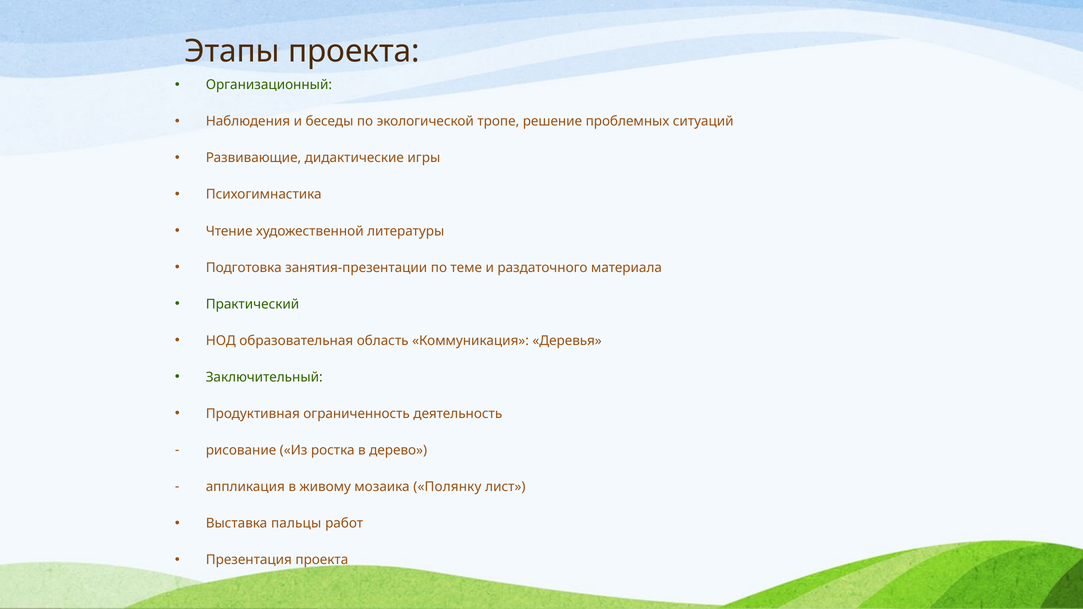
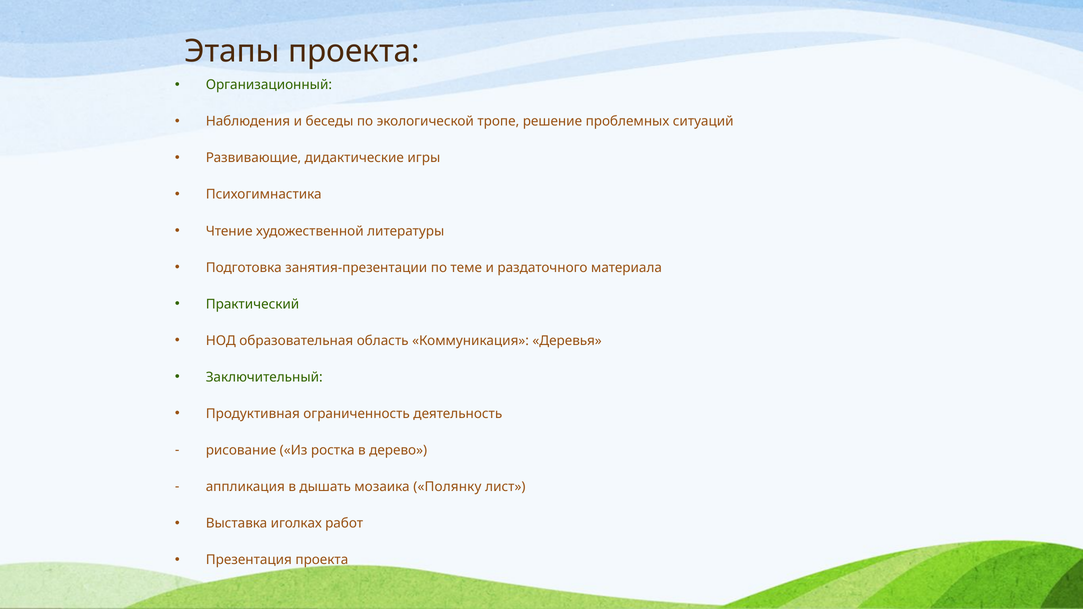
живому: живому -> дышать (325, 487)
пальцы: пальцы -> иголках (296, 524)
